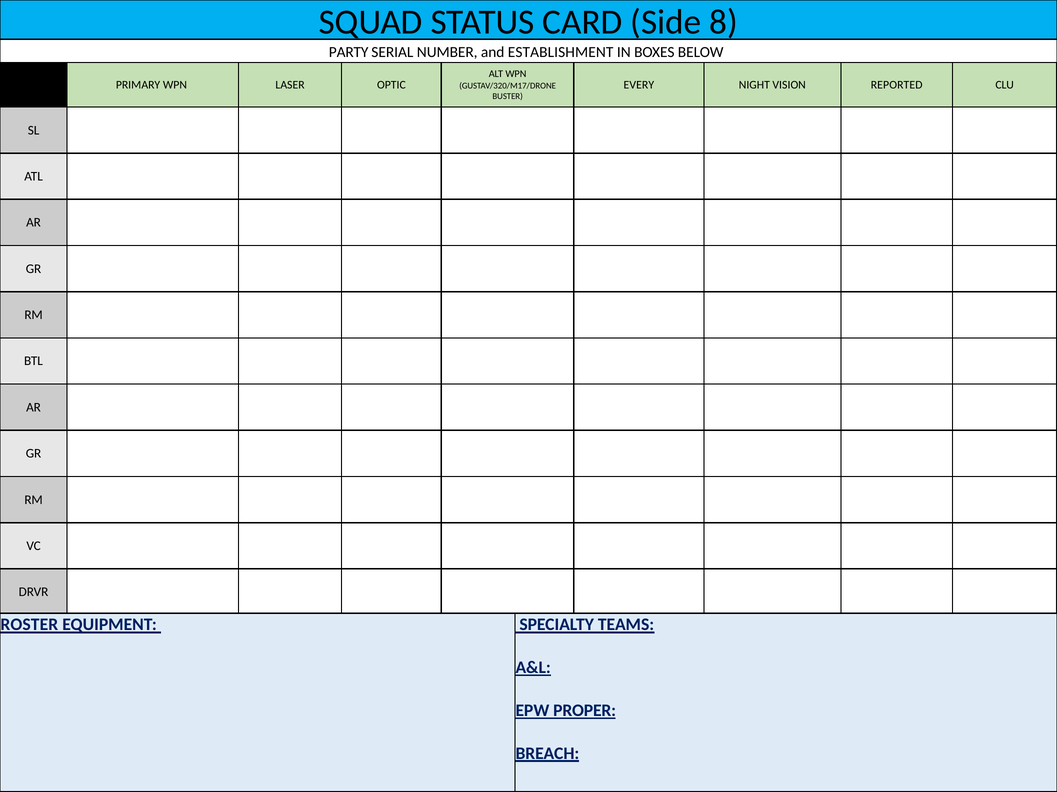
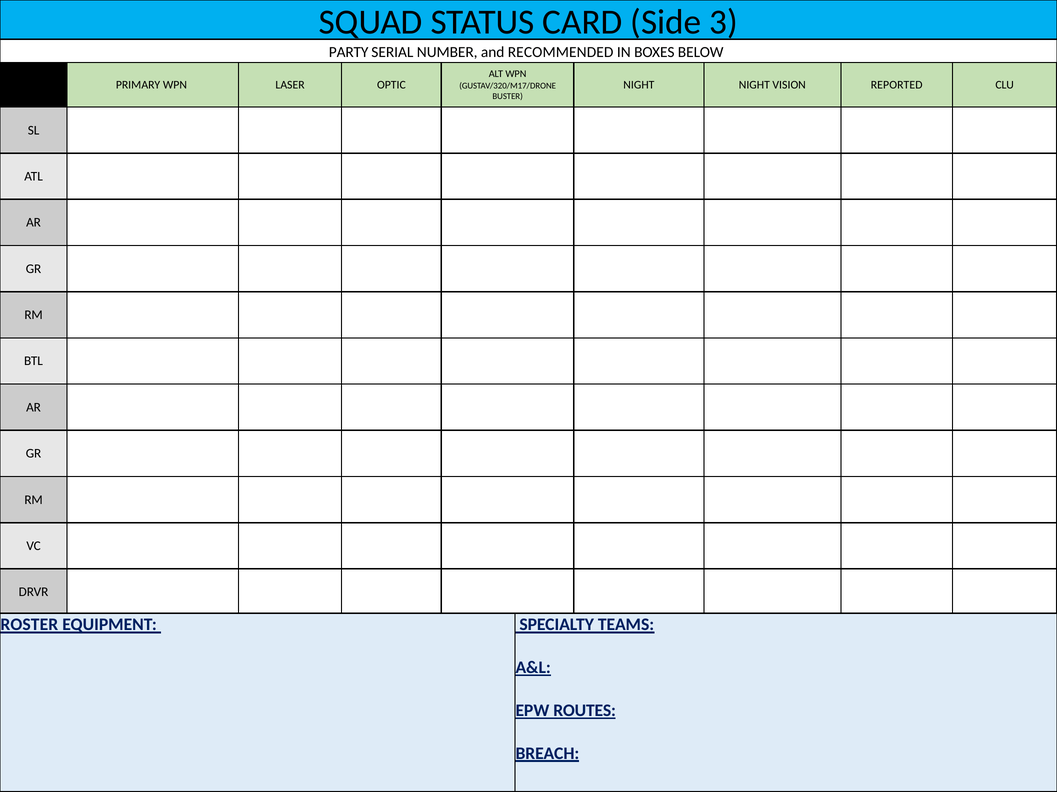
8: 8 -> 3 (724, 22)
ESTABLISHMENT: ESTABLISHMENT -> RECOMMENDED (561, 52)
EVERY: EVERY -> NIGHT (639, 85)
PROPER: PROPER -> ROUTES (585, 711)
